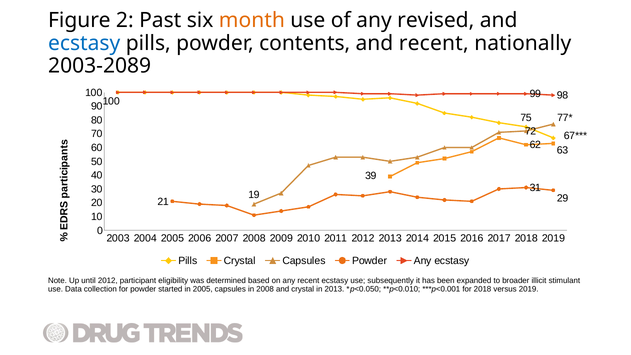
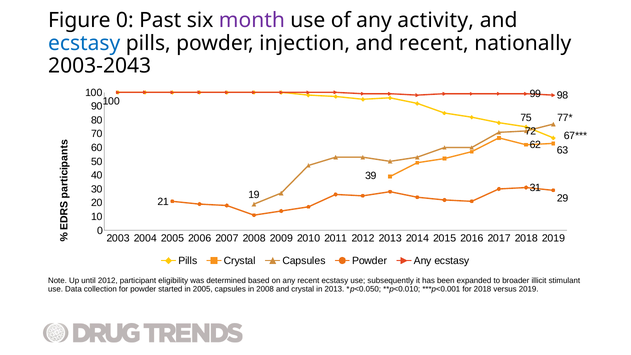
Figure 2: 2 -> 0 (125, 21)
month colour: orange -> purple (252, 21)
revised: revised -> activity (436, 21)
contents: contents -> injection (305, 43)
2003-2089: 2003-2089 -> 2003-2043 (100, 66)
